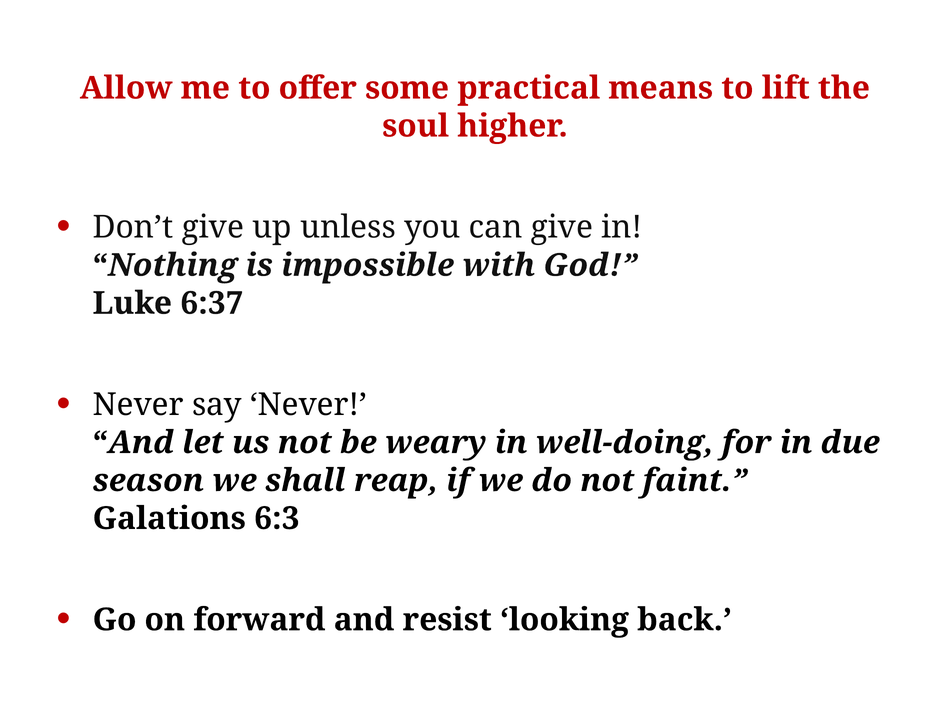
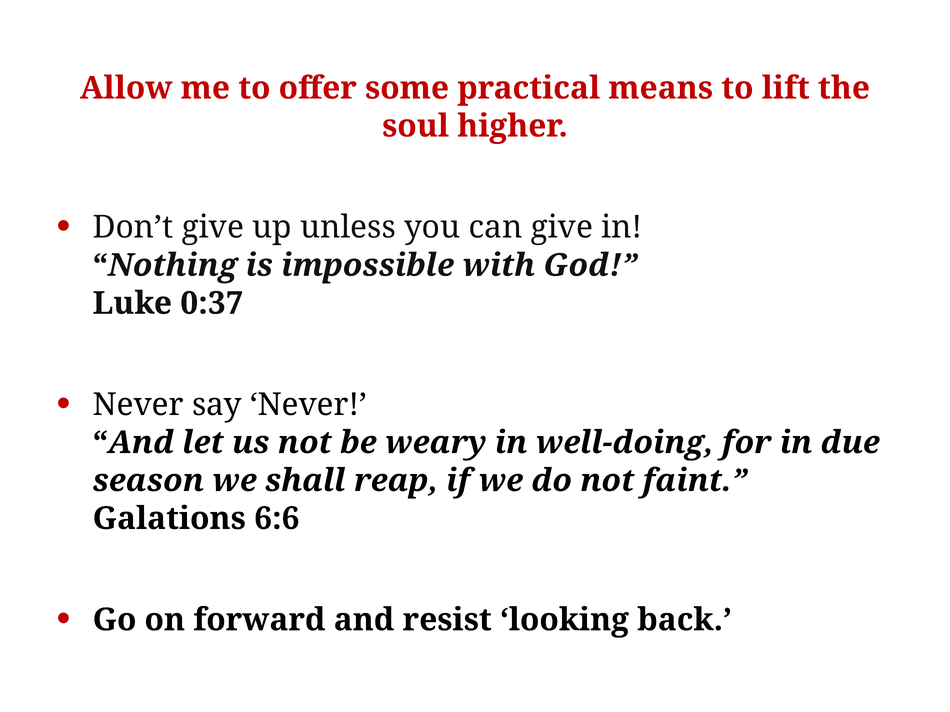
6:37: 6:37 -> 0:37 (212, 304)
6:3: 6:3 -> 6:6 (277, 519)
